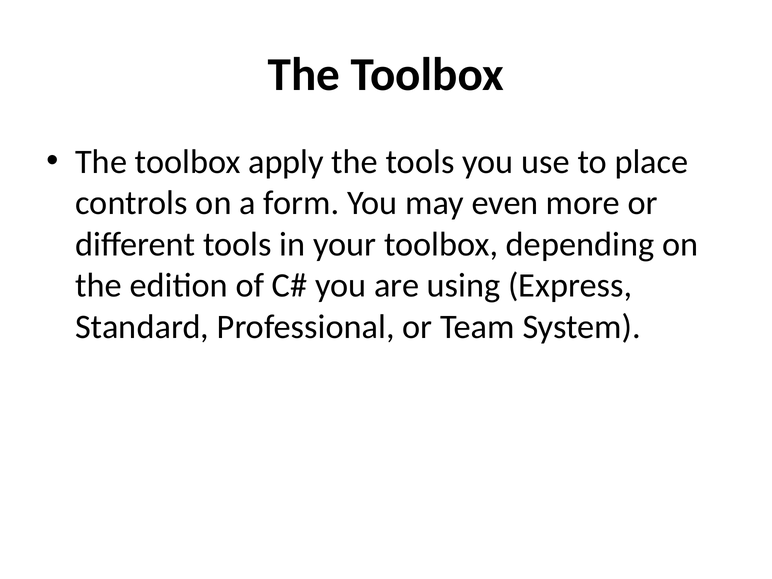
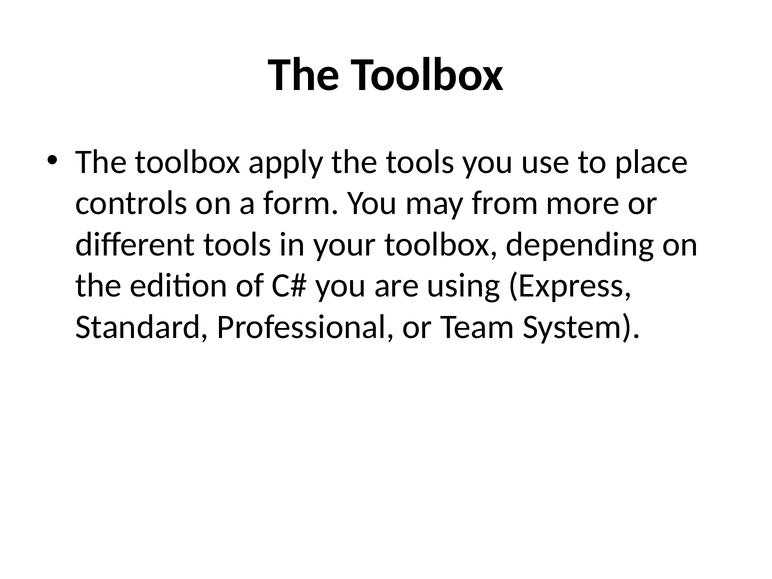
even: even -> from (505, 203)
